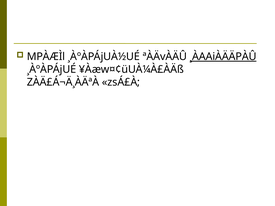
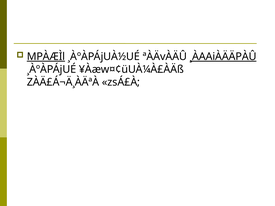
MPÀÆÌl underline: none -> present (46, 57)
